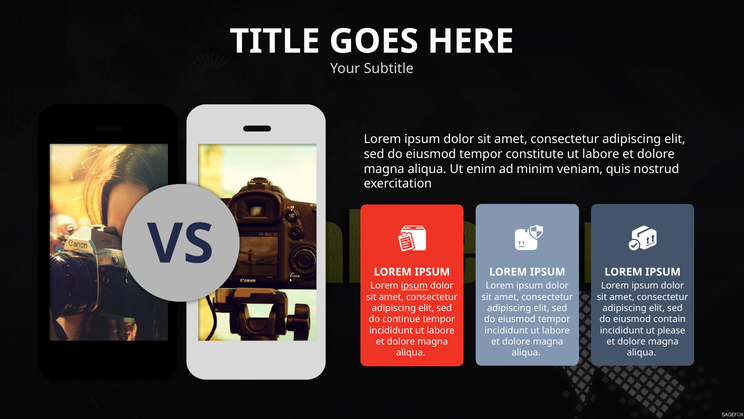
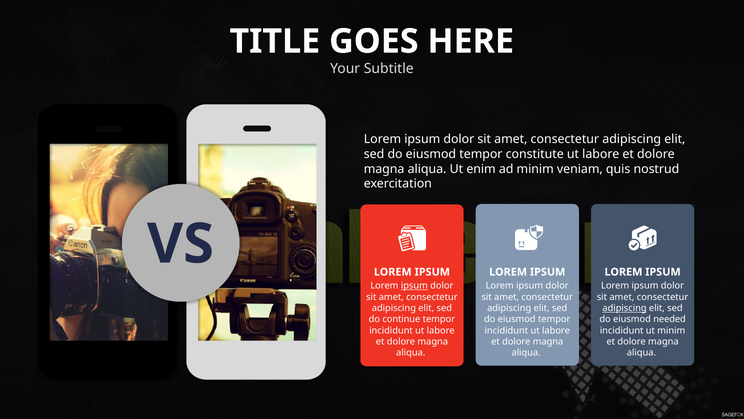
adipiscing underline: none -> present (625, 308)
contain: contain -> needed (670, 319)
ut please: please -> minim (671, 330)
